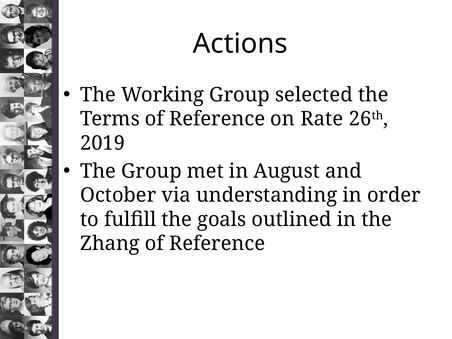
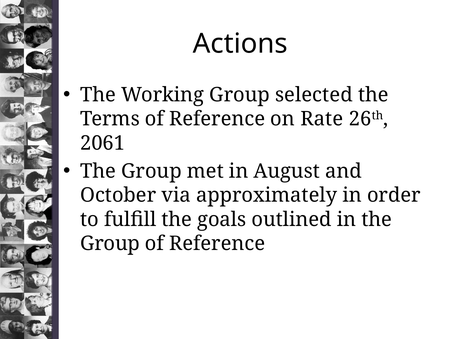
2019: 2019 -> 2061 (103, 143)
understanding: understanding -> approximately (267, 195)
Zhang: Zhang -> Group (110, 244)
